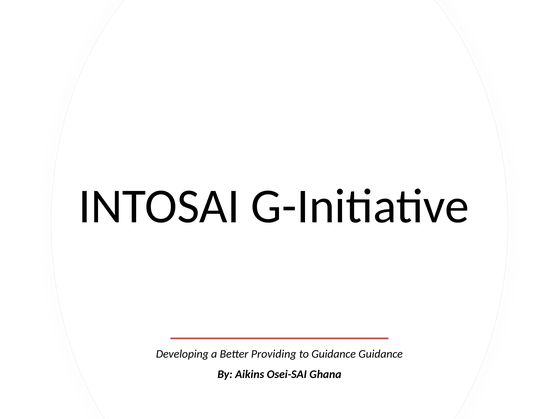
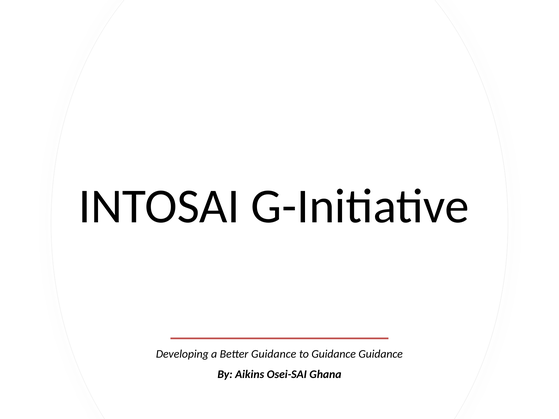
Better Providing: Providing -> Guidance (274, 354)
